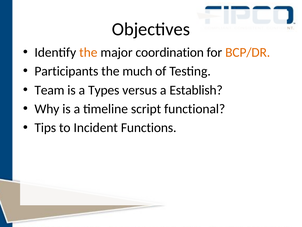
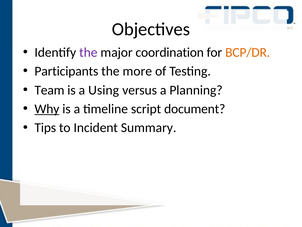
the colour: orange -> purple (88, 52)
much: much -> more (137, 71)
Types: Types -> Using (104, 90)
Establish: Establish -> Planning (196, 90)
Why underline: none -> present (47, 109)
functional: functional -> document (195, 109)
Functions: Functions -> Summary (149, 127)
